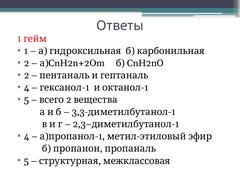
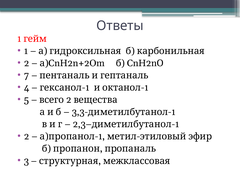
2: 2 -> 7 (26, 75)
4: 4 -> 2 (27, 137)
5: 5 -> 3 (26, 161)
